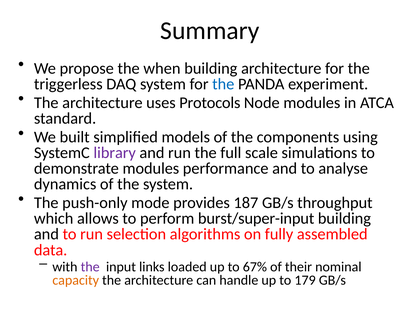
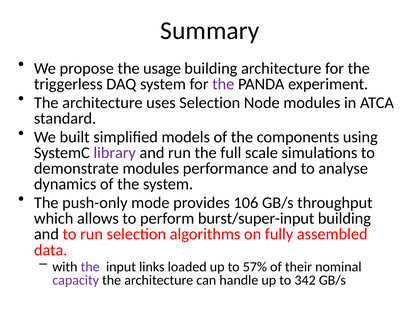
when: when -> usage (162, 68)
the colour: blue -> purple (223, 84)
uses Protocols: Protocols -> Selection (210, 103)
187: 187 -> 106 (246, 203)
67%: 67% -> 57% (255, 267)
capacity colour: orange -> purple (76, 280)
179: 179 -> 342 (305, 280)
